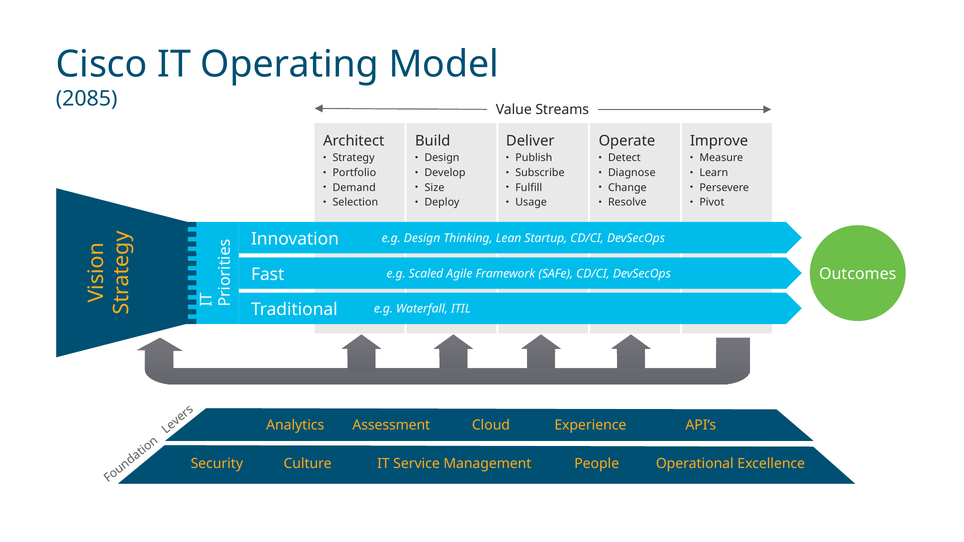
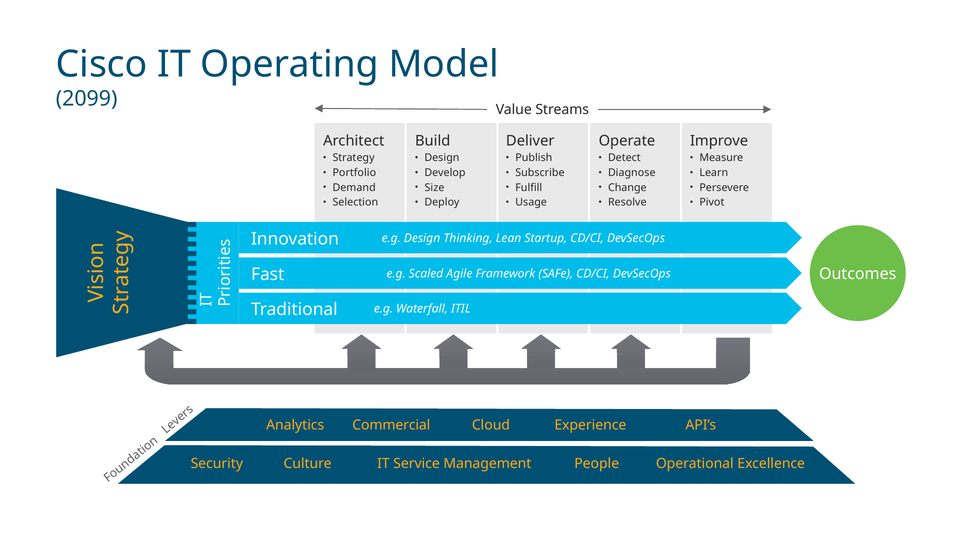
2085: 2085 -> 2099 (87, 99)
Assessment: Assessment -> Commercial (391, 425)
